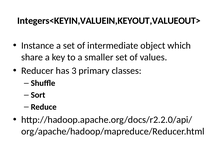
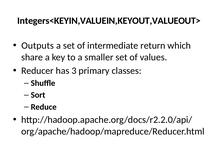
Instance: Instance -> Outputs (38, 46)
object: object -> return (153, 46)
